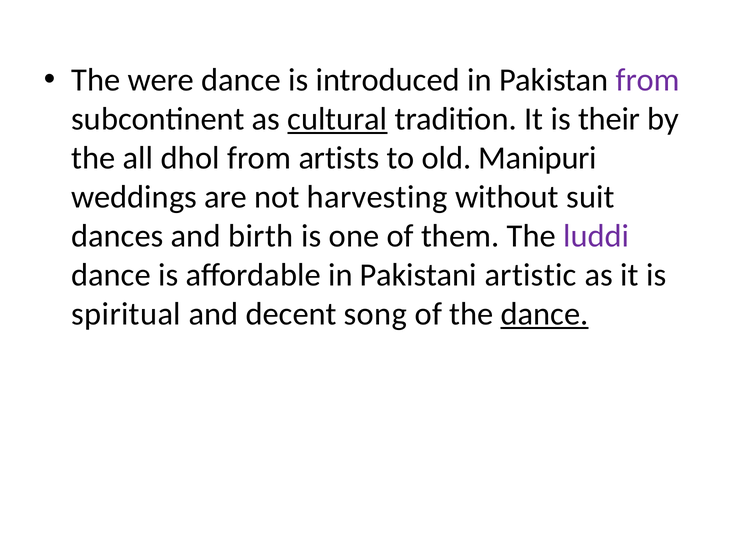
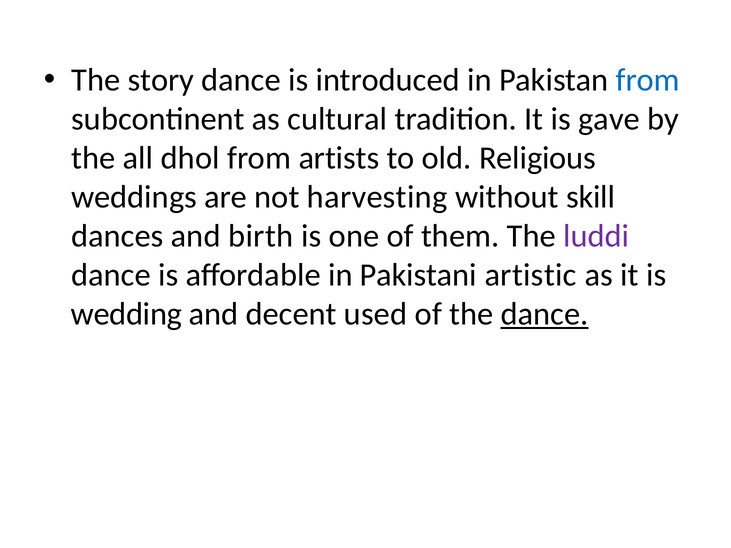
were: were -> story (161, 80)
from colour: purple -> blue (648, 80)
cultural underline: present -> none (337, 119)
their: their -> gave (609, 119)
Manipuri: Manipuri -> Religious (538, 158)
suit: suit -> skill (591, 197)
spiritual: spiritual -> wedding (126, 314)
song: song -> used (376, 314)
